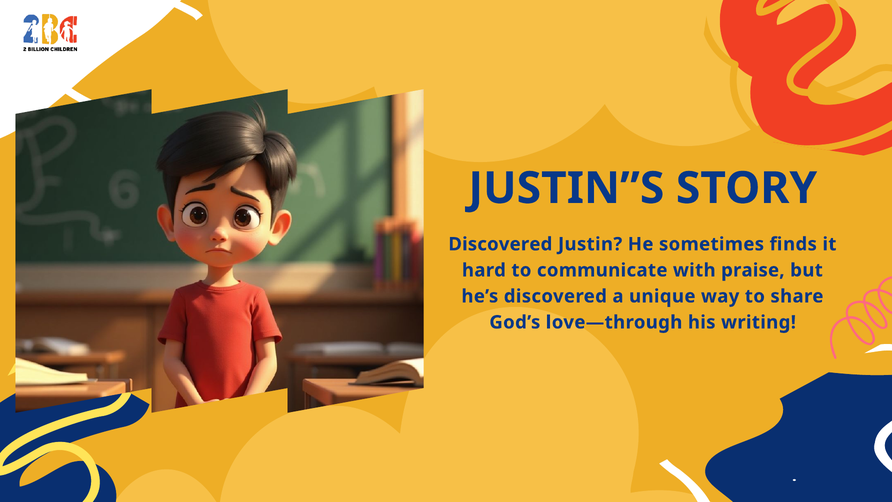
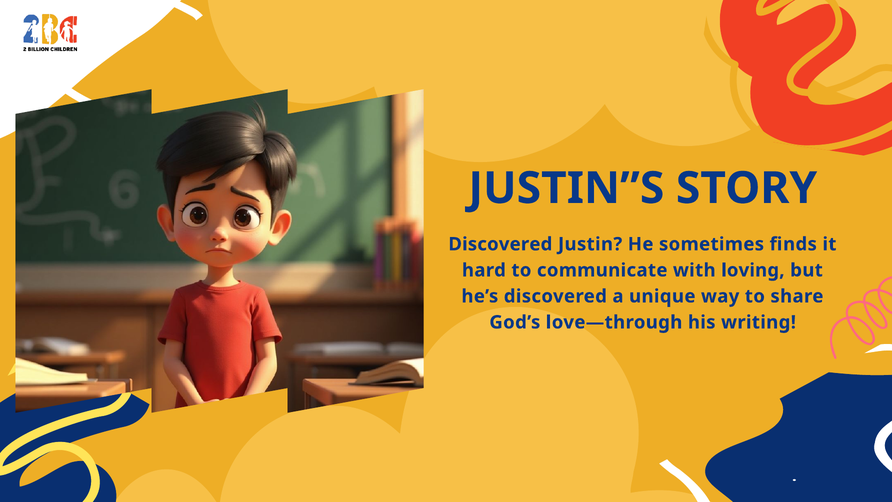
praise: praise -> loving (753, 270)
